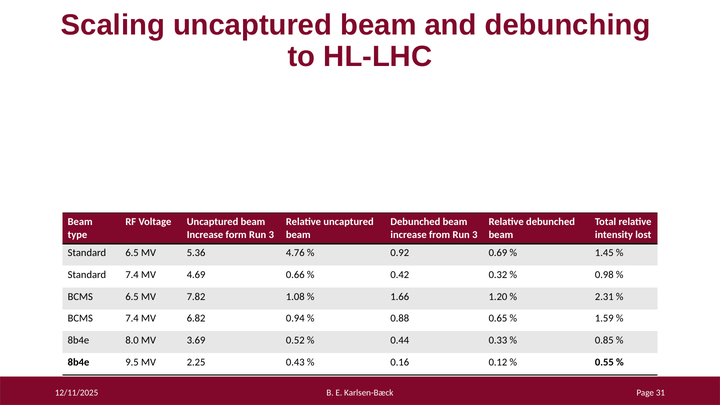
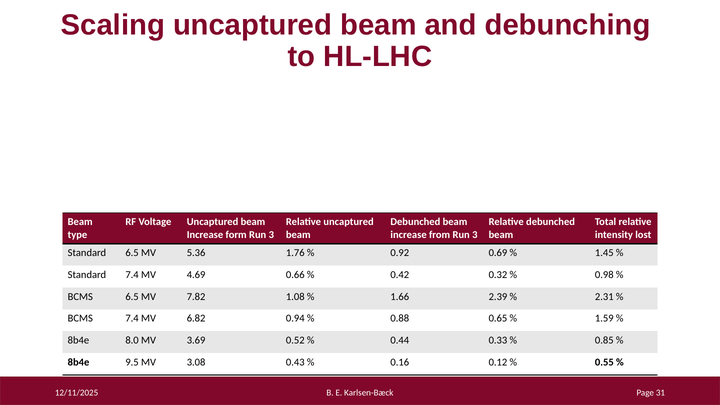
4.76: 4.76 -> 1.76 (295, 253)
1.20: 1.20 -> 2.39 (498, 297)
2.25: 2.25 -> 3.08 (196, 362)
